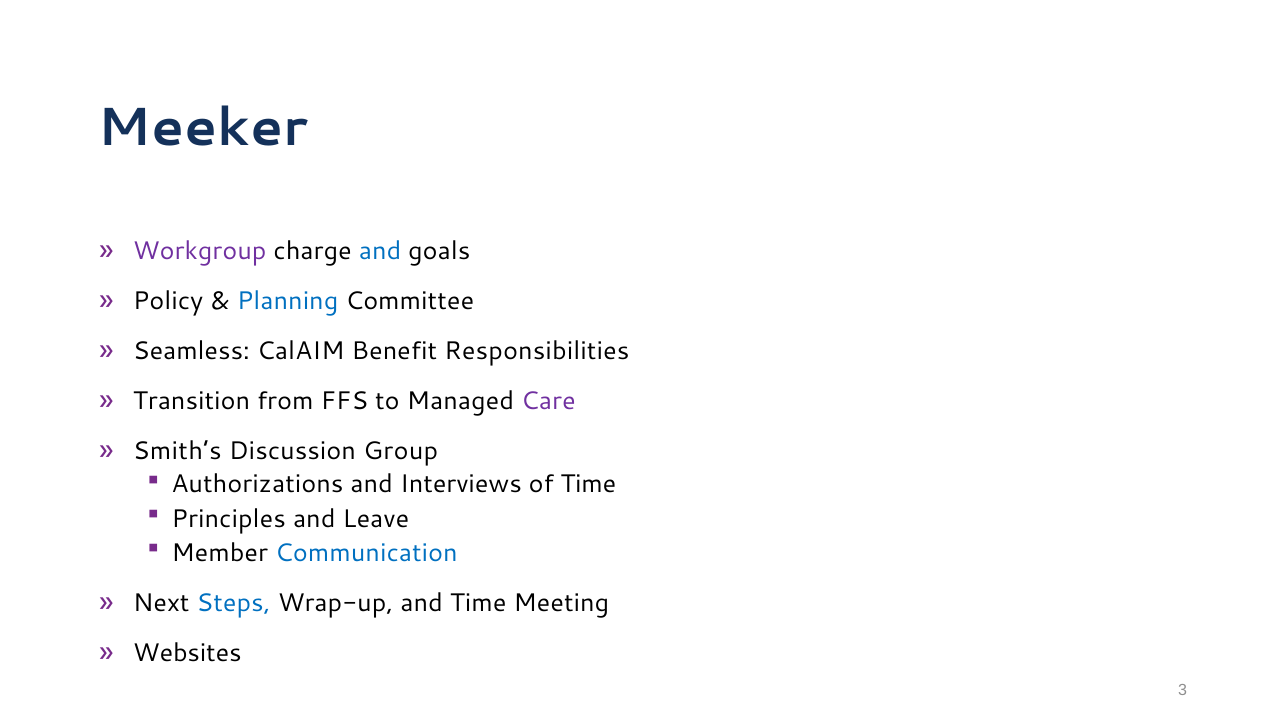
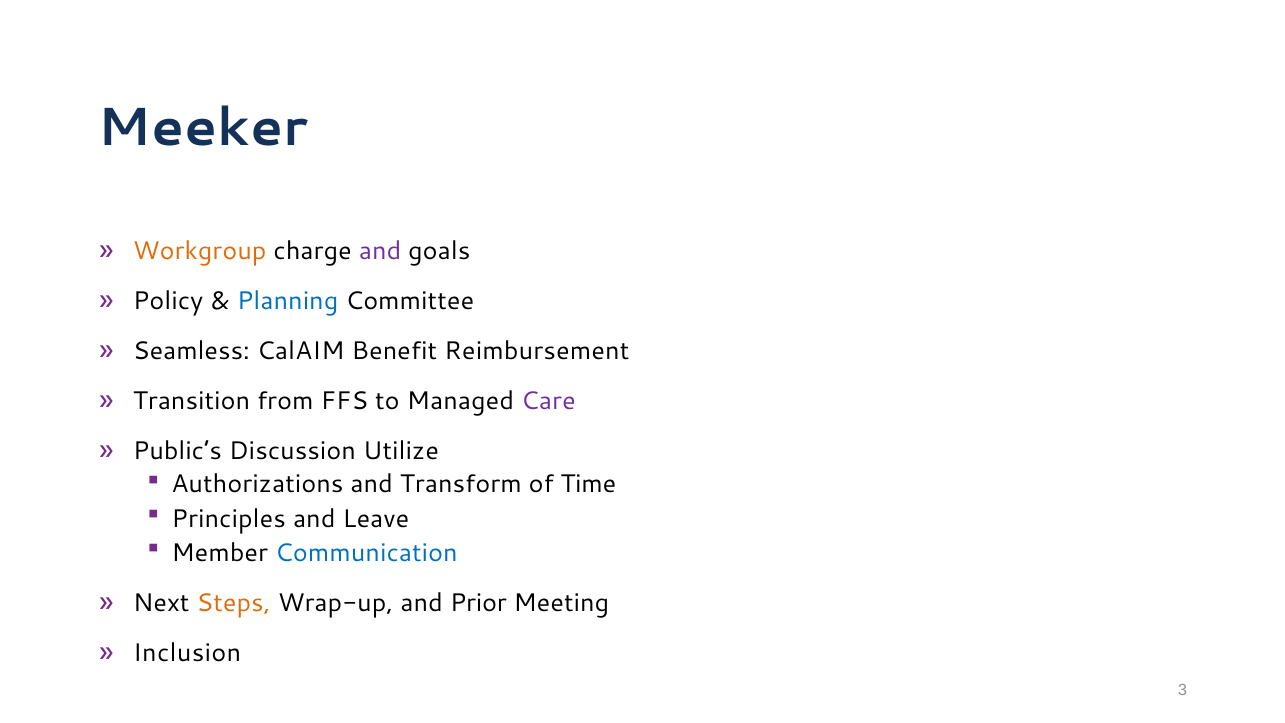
Workgroup colour: purple -> orange (200, 251)
and colour: blue -> purple (380, 251)
Responsibilities: Responsibilities -> Reimbursement (537, 351)
Smith’s: Smith’s -> Public’s (177, 451)
Group: Group -> Utilize (401, 451)
Interviews: Interviews -> Transform (461, 484)
Steps colour: blue -> orange (234, 603)
and Time: Time -> Prior (478, 603)
Websites: Websites -> Inclusion (187, 653)
